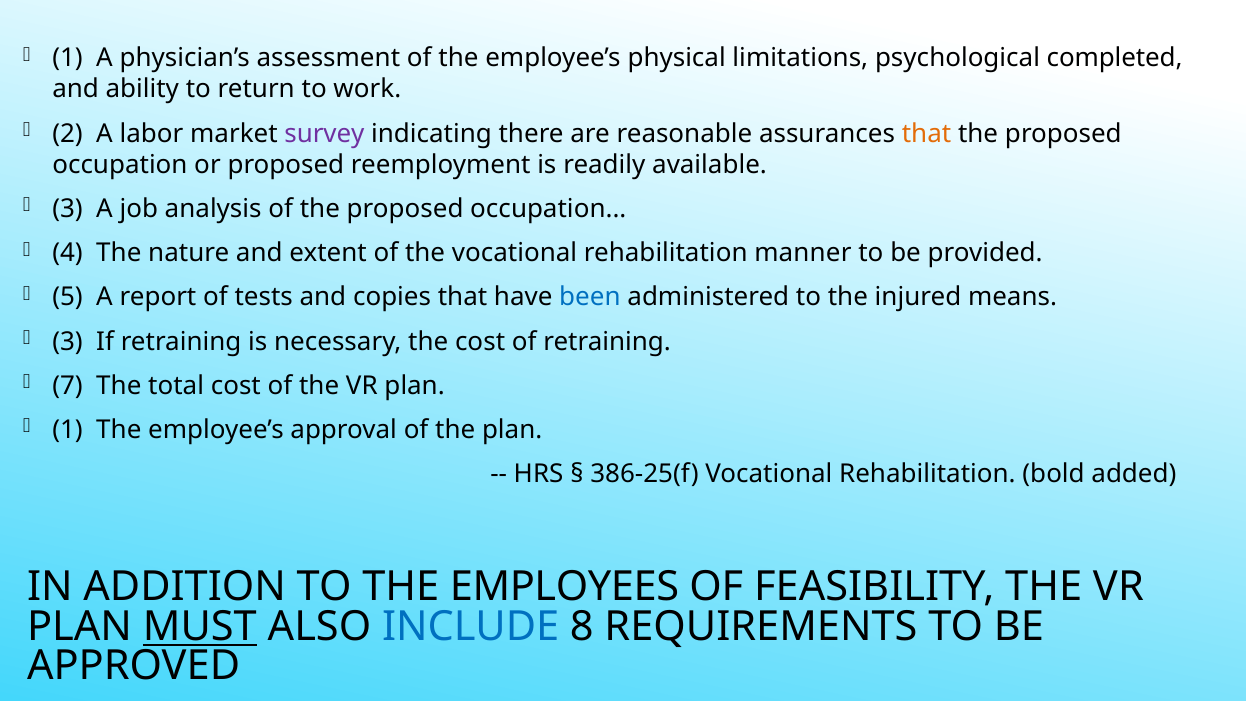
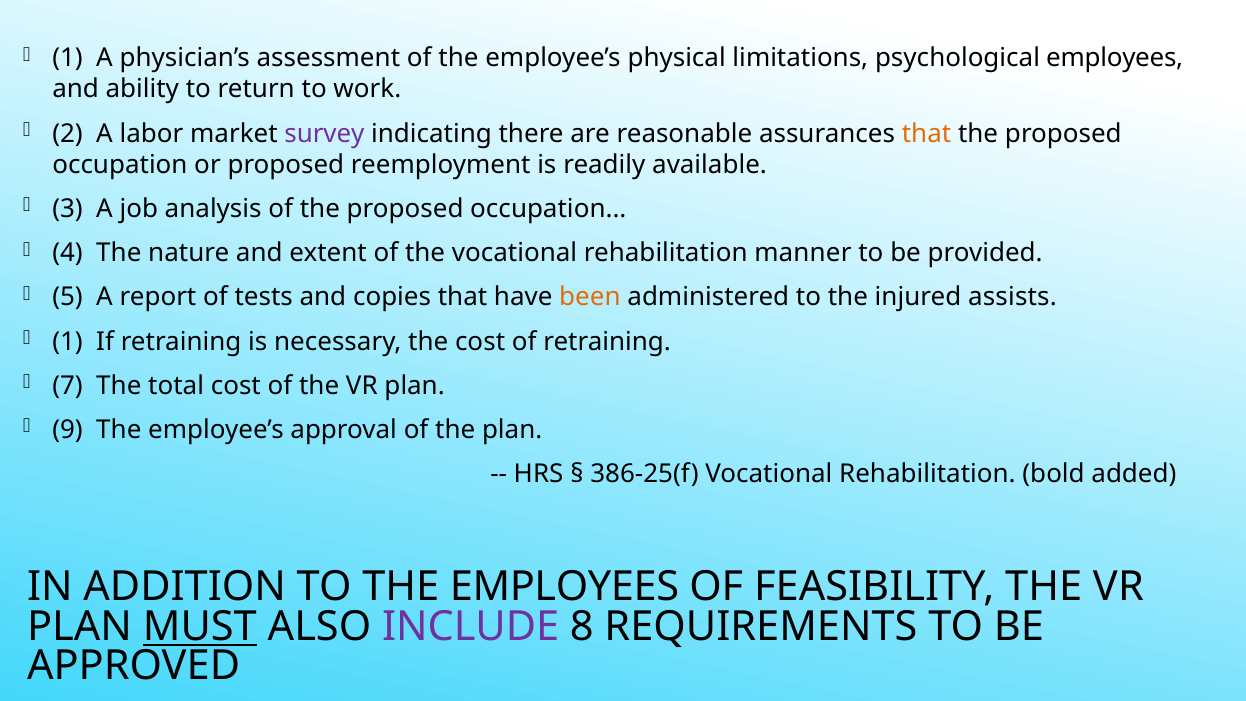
psychological completed: completed -> employees (1115, 58)
been colour: blue -> orange (590, 297)
means: means -> assists (1012, 297)
3: 3 -> 1 (68, 341)
1: 1 -> 9 (68, 430)
INCLUDE colour: blue -> purple (471, 626)
